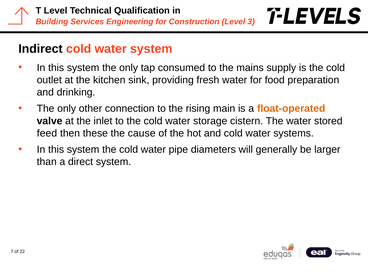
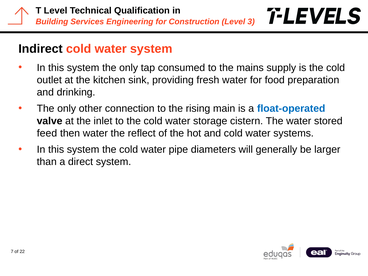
float-operated colour: orange -> blue (291, 109)
then these: these -> water (95, 133)
cause: cause -> reflect (142, 133)
